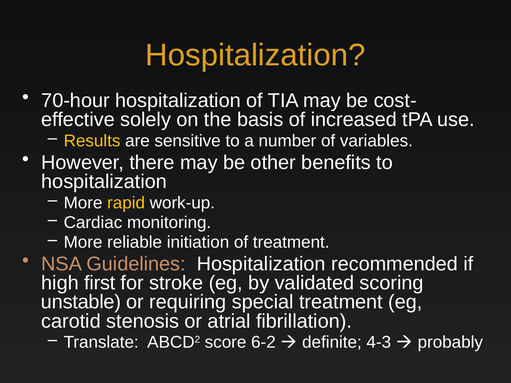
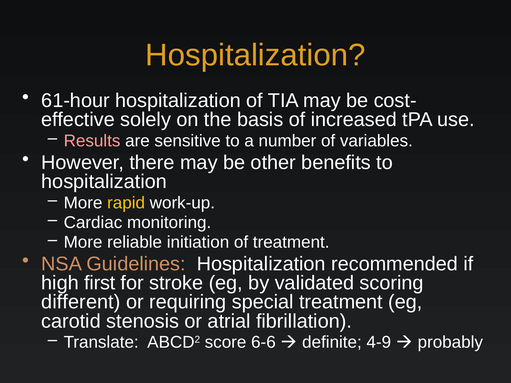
70-hour: 70-hour -> 61-hour (76, 101)
Results colour: yellow -> pink (92, 141)
unstable: unstable -> different (81, 302)
6-2: 6-2 -> 6-6 (263, 343)
4-3: 4-3 -> 4-9 (379, 343)
